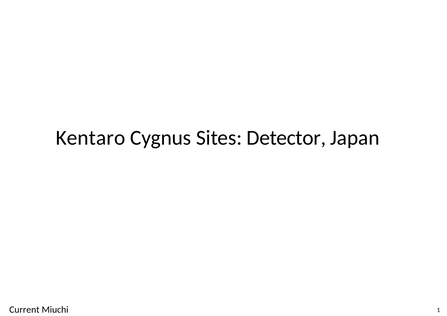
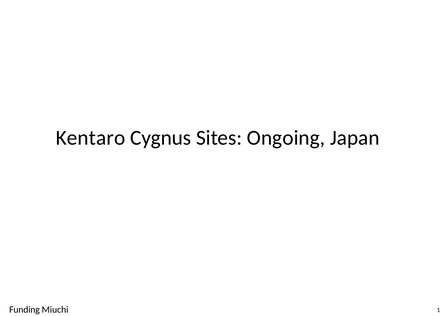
Detector: Detector -> Ongoing (286, 138)
Current: Current -> Funding (24, 310)
